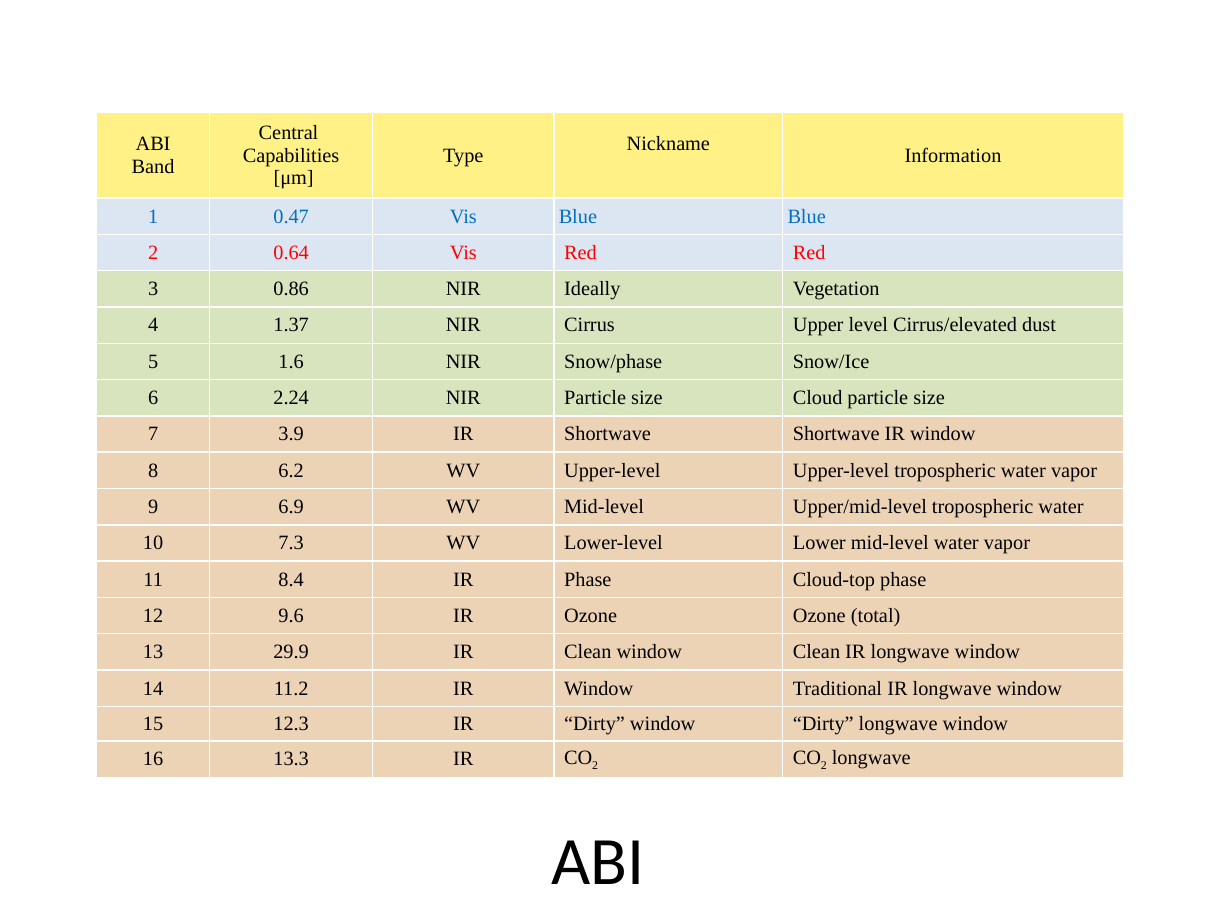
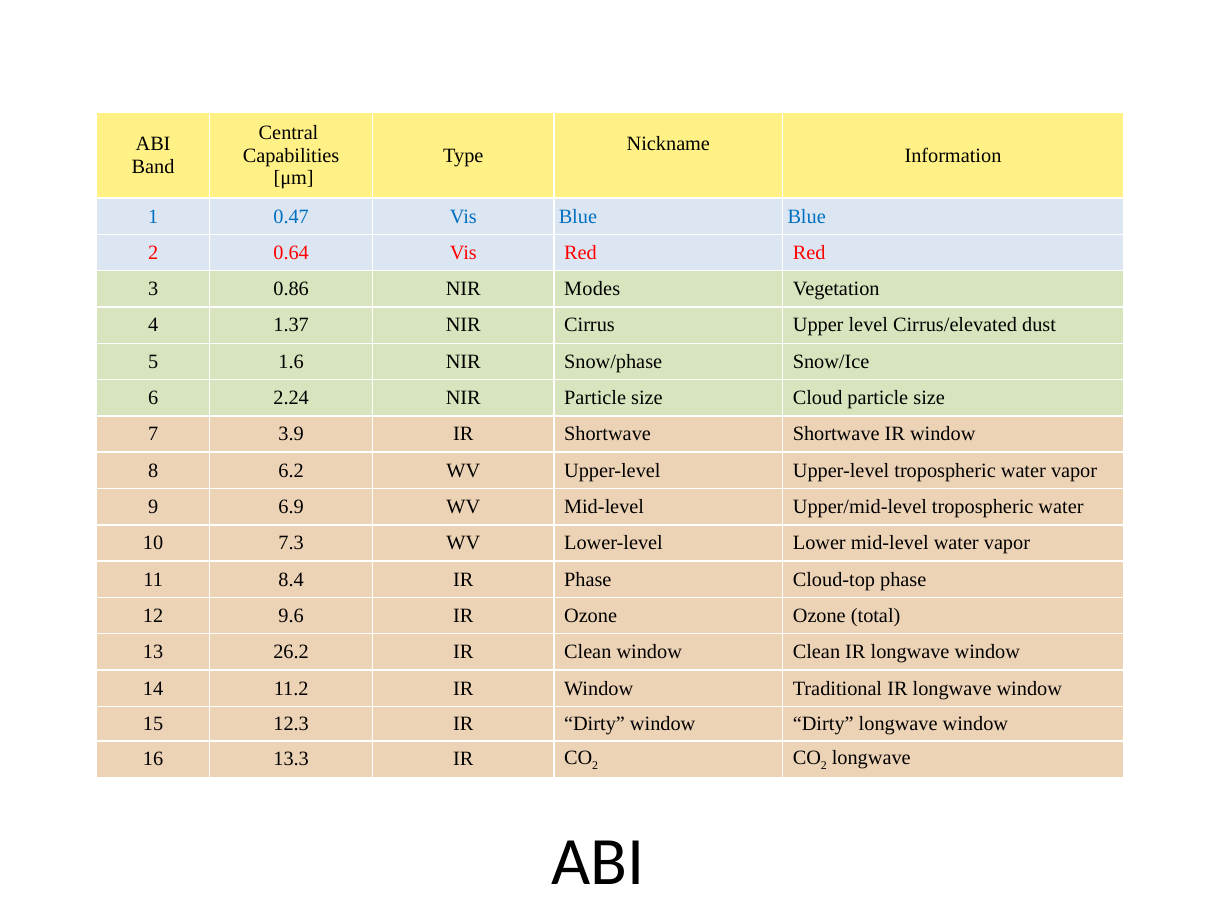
Ideally: Ideally -> Modes (592, 289)
29.9: 29.9 -> 26.2 (291, 652)
